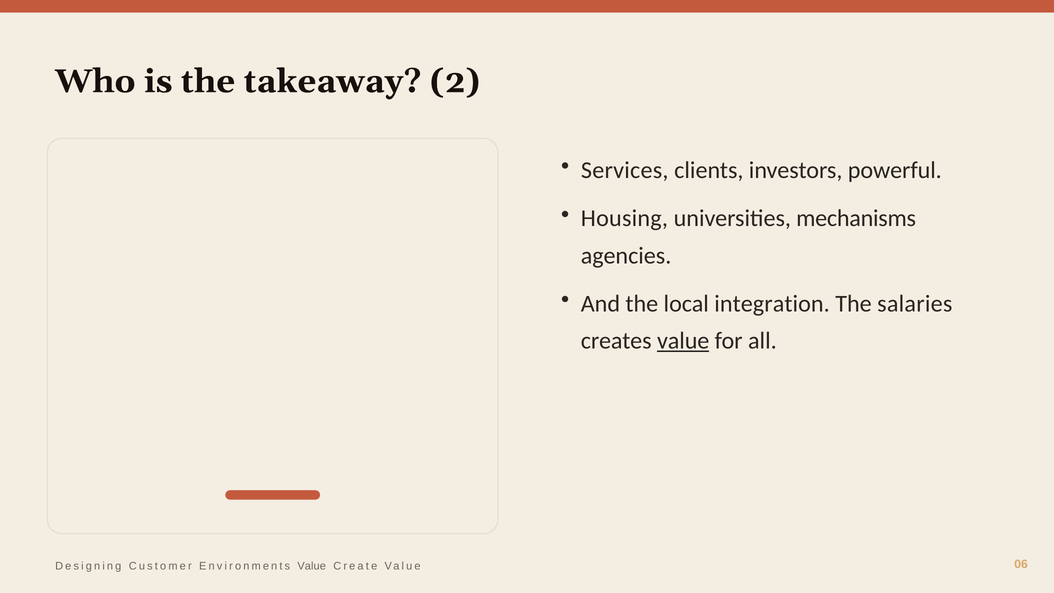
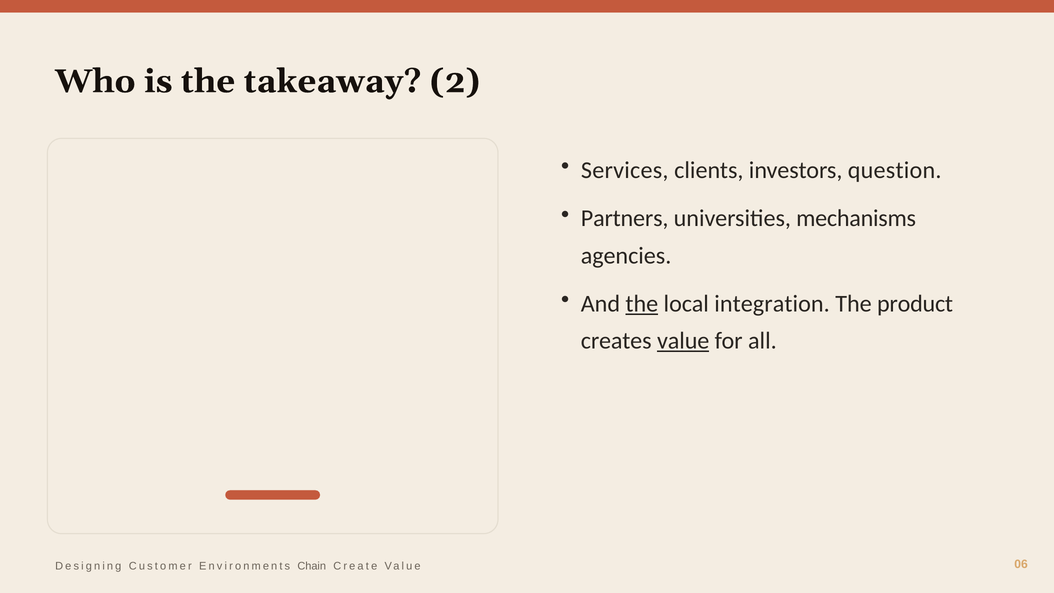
powerful: powerful -> question (895, 170)
Housing: Housing -> Partners (625, 218)
the underline: none -> present (642, 304)
salaries: salaries -> product (915, 304)
Environments Value: Value -> Chain (312, 566)
